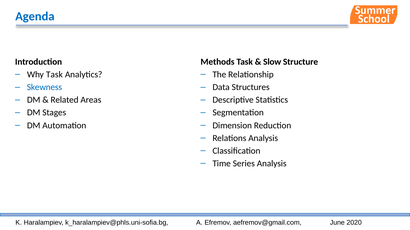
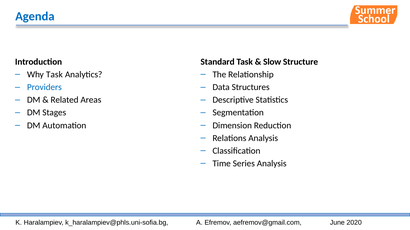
Methods: Methods -> Standard (218, 62)
Skewness: Skewness -> Providers (44, 87)
